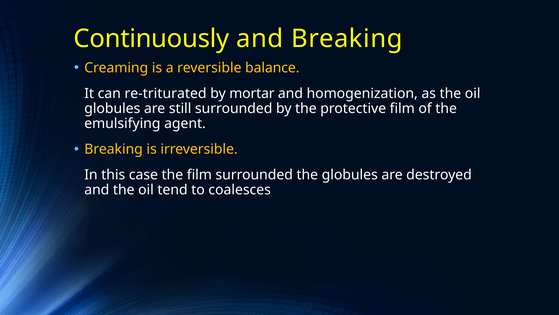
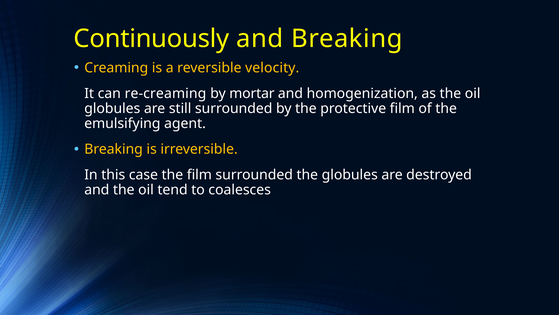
balance: balance -> velocity (272, 68)
re-triturated: re-triturated -> re-creaming (165, 93)
